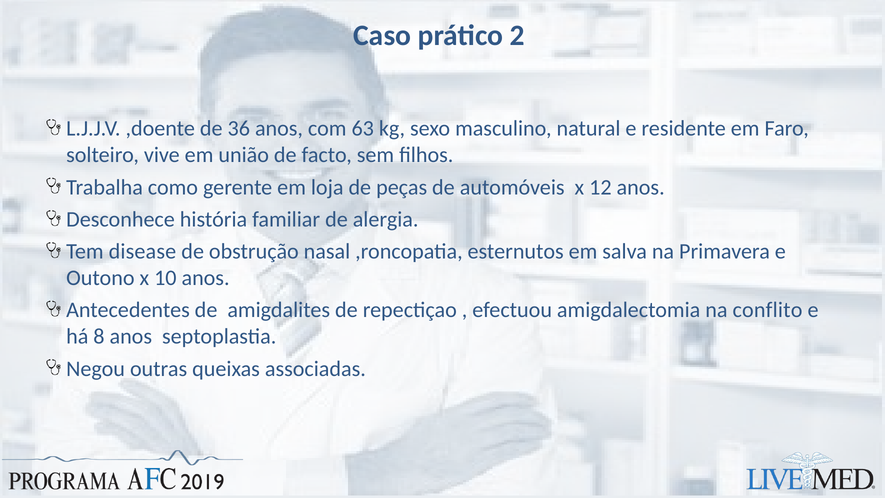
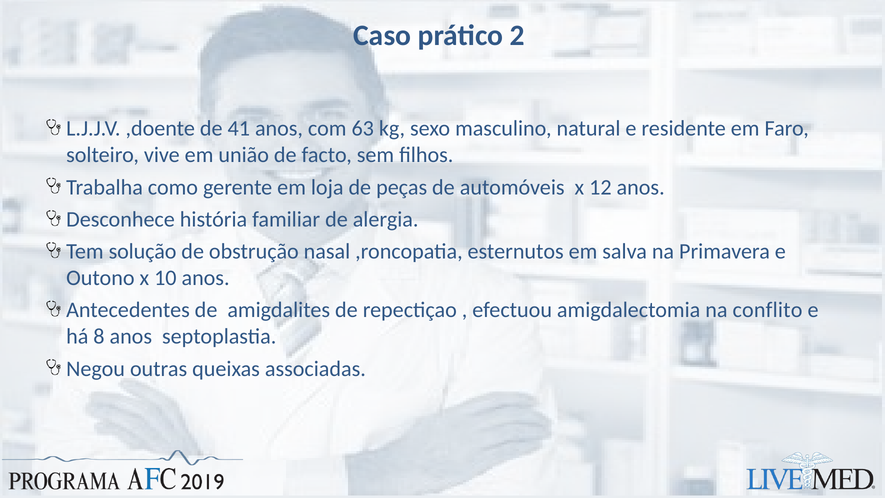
36: 36 -> 41 (239, 129)
disease: disease -> solução (143, 251)
